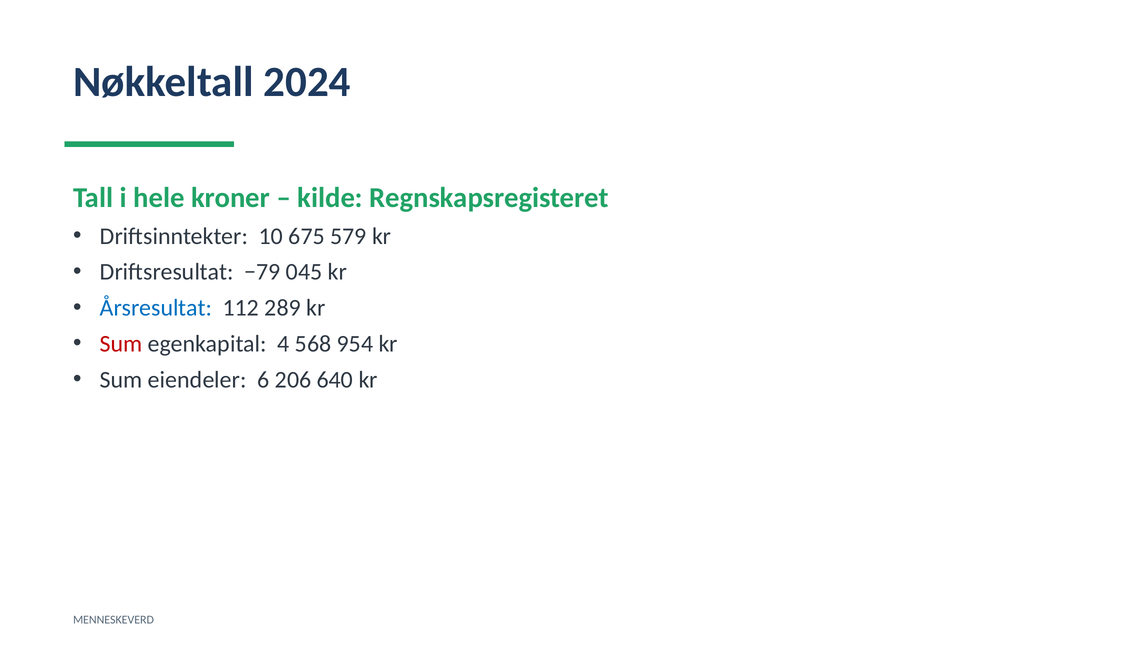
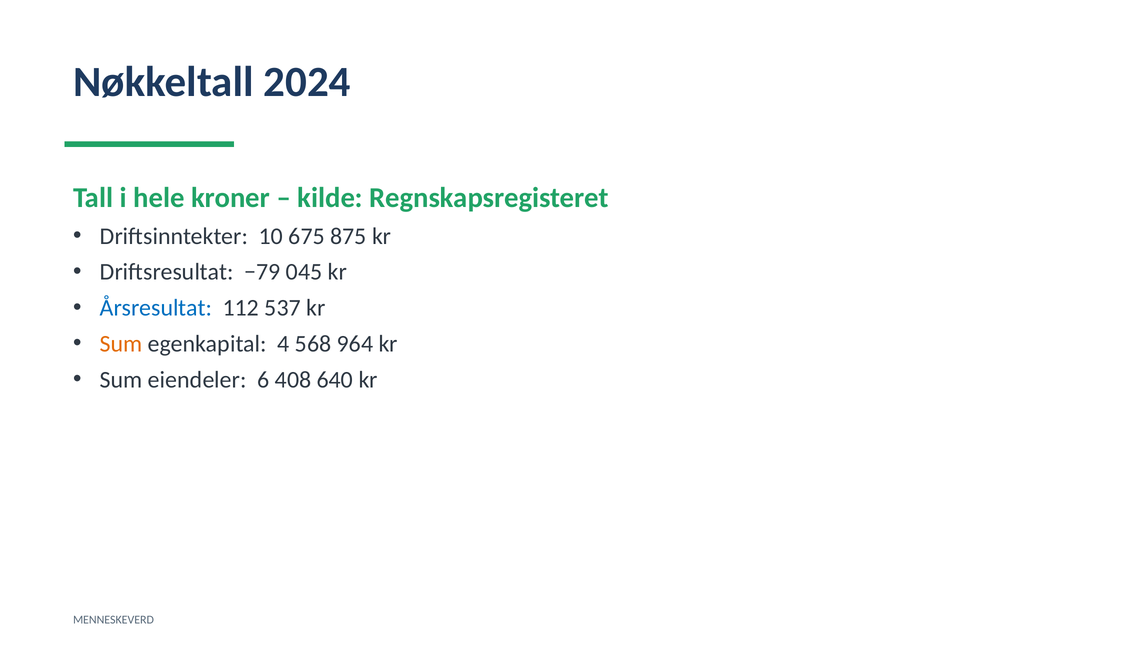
579: 579 -> 875 (348, 236)
289: 289 -> 537 (283, 308)
Sum colour: red -> orange (121, 344)
954: 954 -> 964 (355, 344)
206: 206 -> 408 (293, 380)
